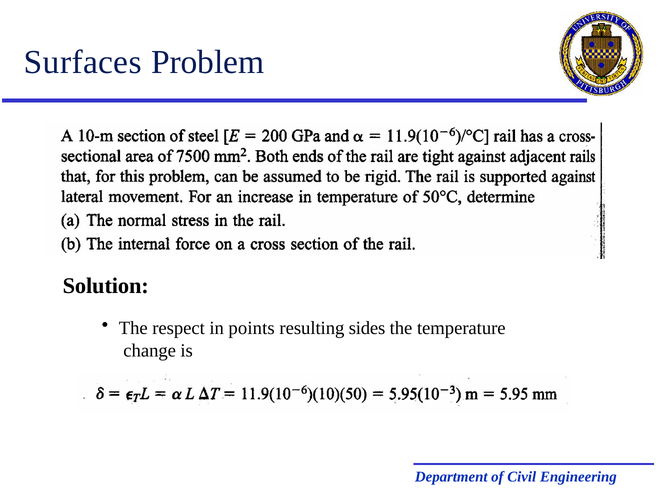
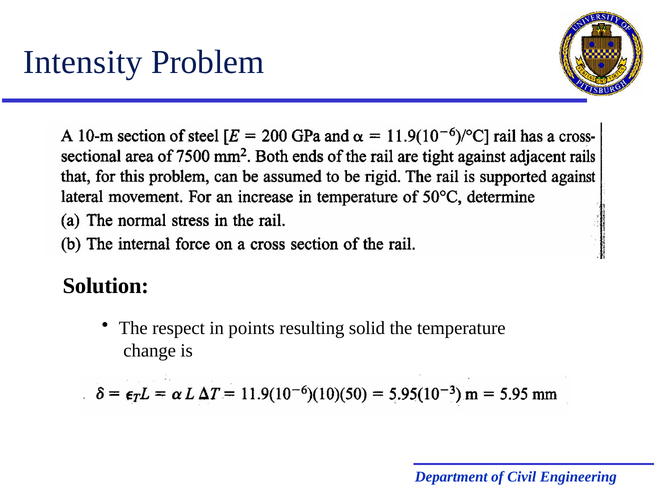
Surfaces: Surfaces -> Intensity (83, 62)
sides: sides -> solid (367, 328)
